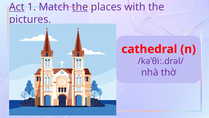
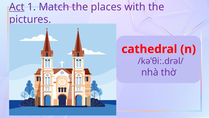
the underline: present -> none (80, 7)
